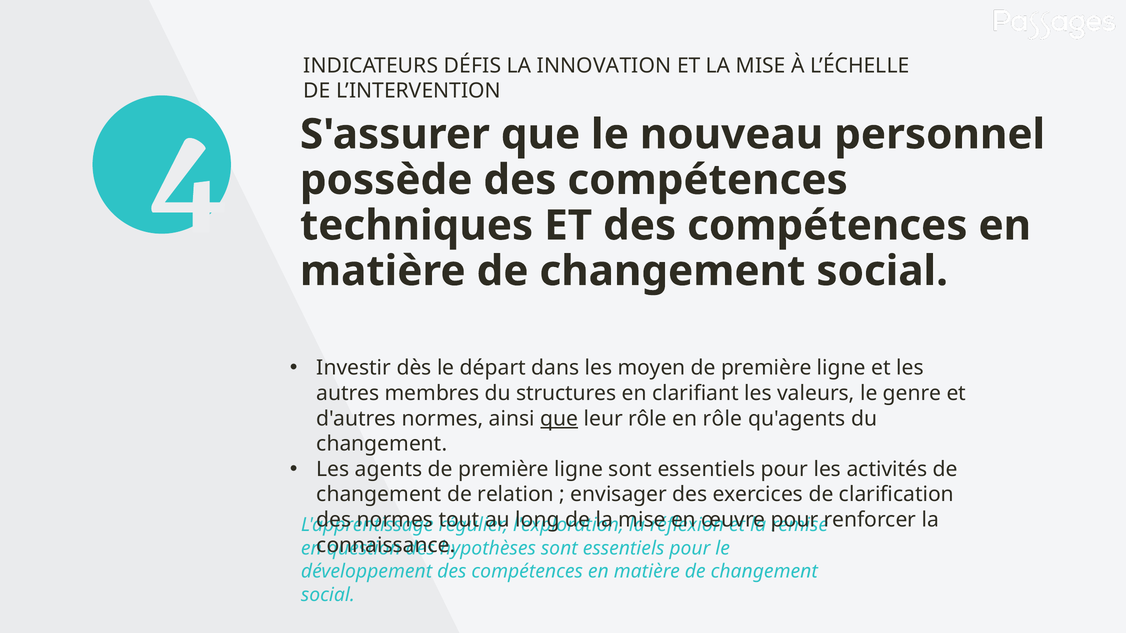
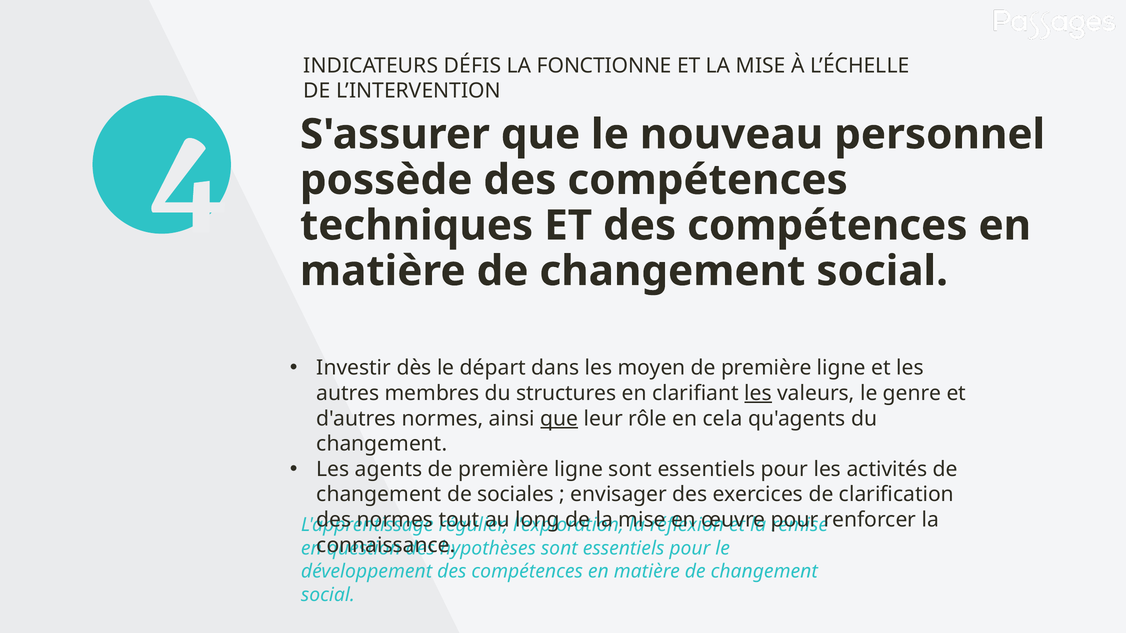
INNOVATION: INNOVATION -> FONCTIONNE (604, 66)
les underline: none -> present (758, 393)
en rôle: rôle -> cela (723, 419)
relation: relation -> sociales (516, 495)
